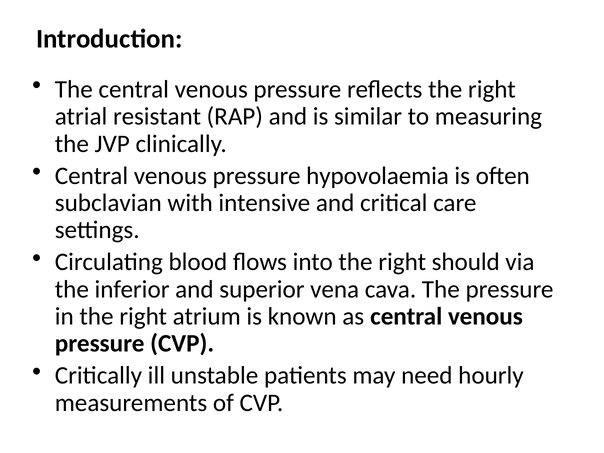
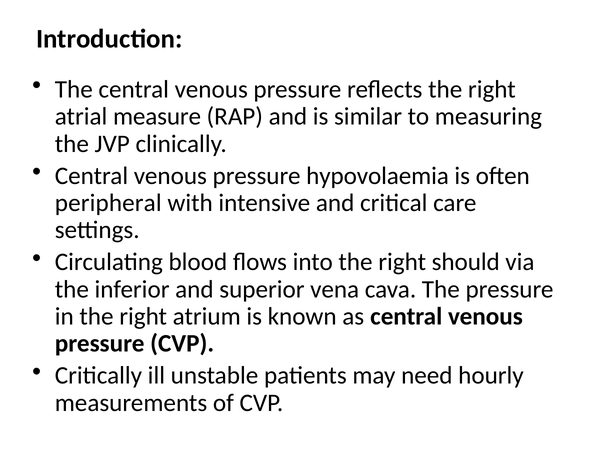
resistant: resistant -> measure (157, 117)
subclavian: subclavian -> peripheral (108, 203)
